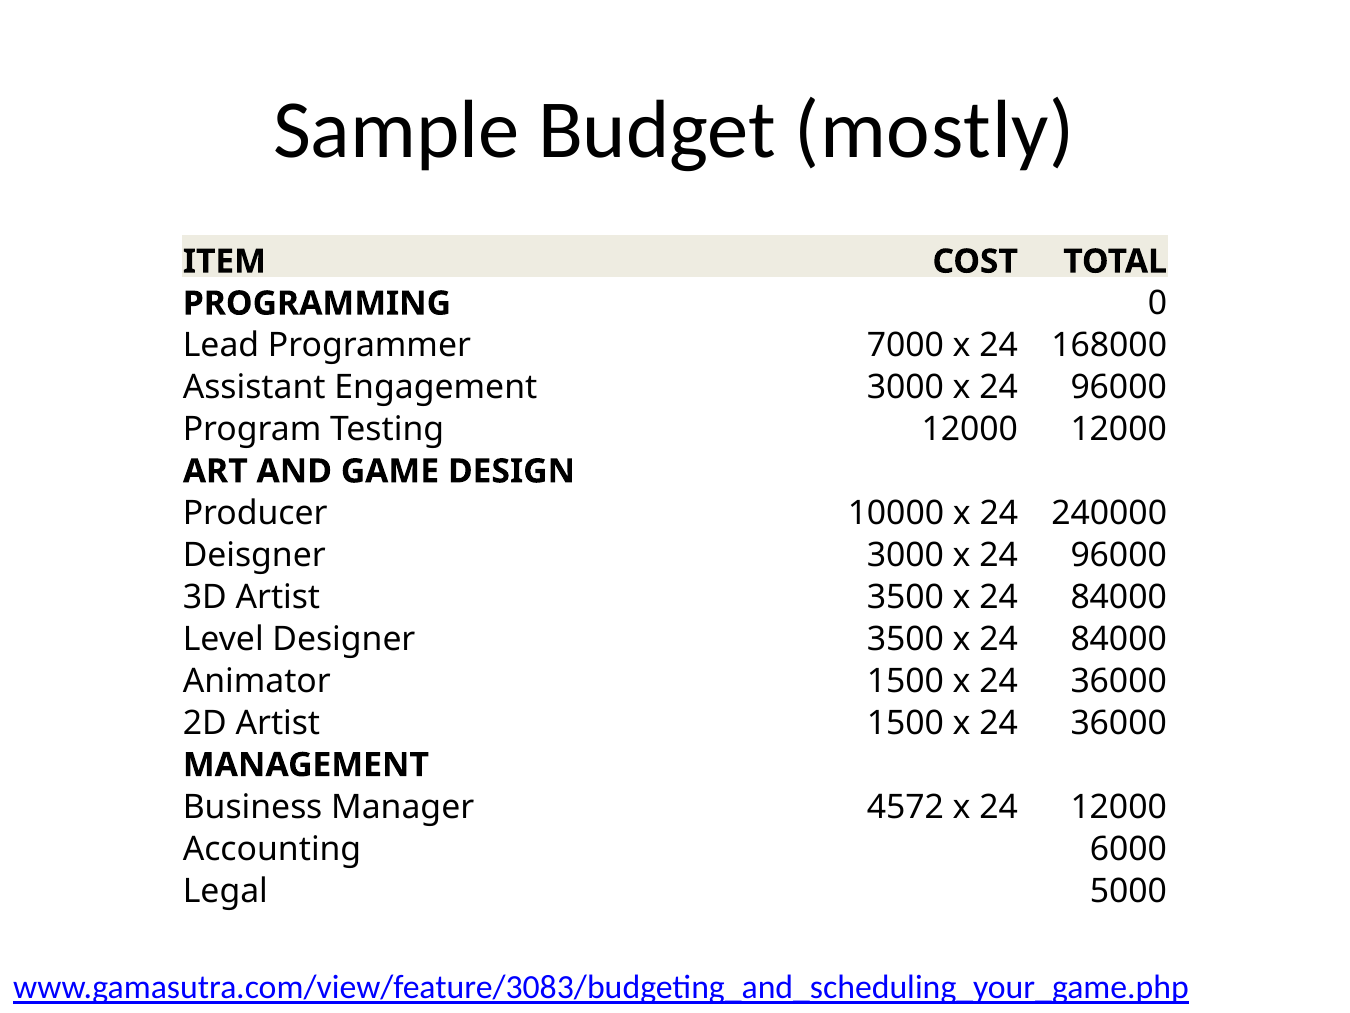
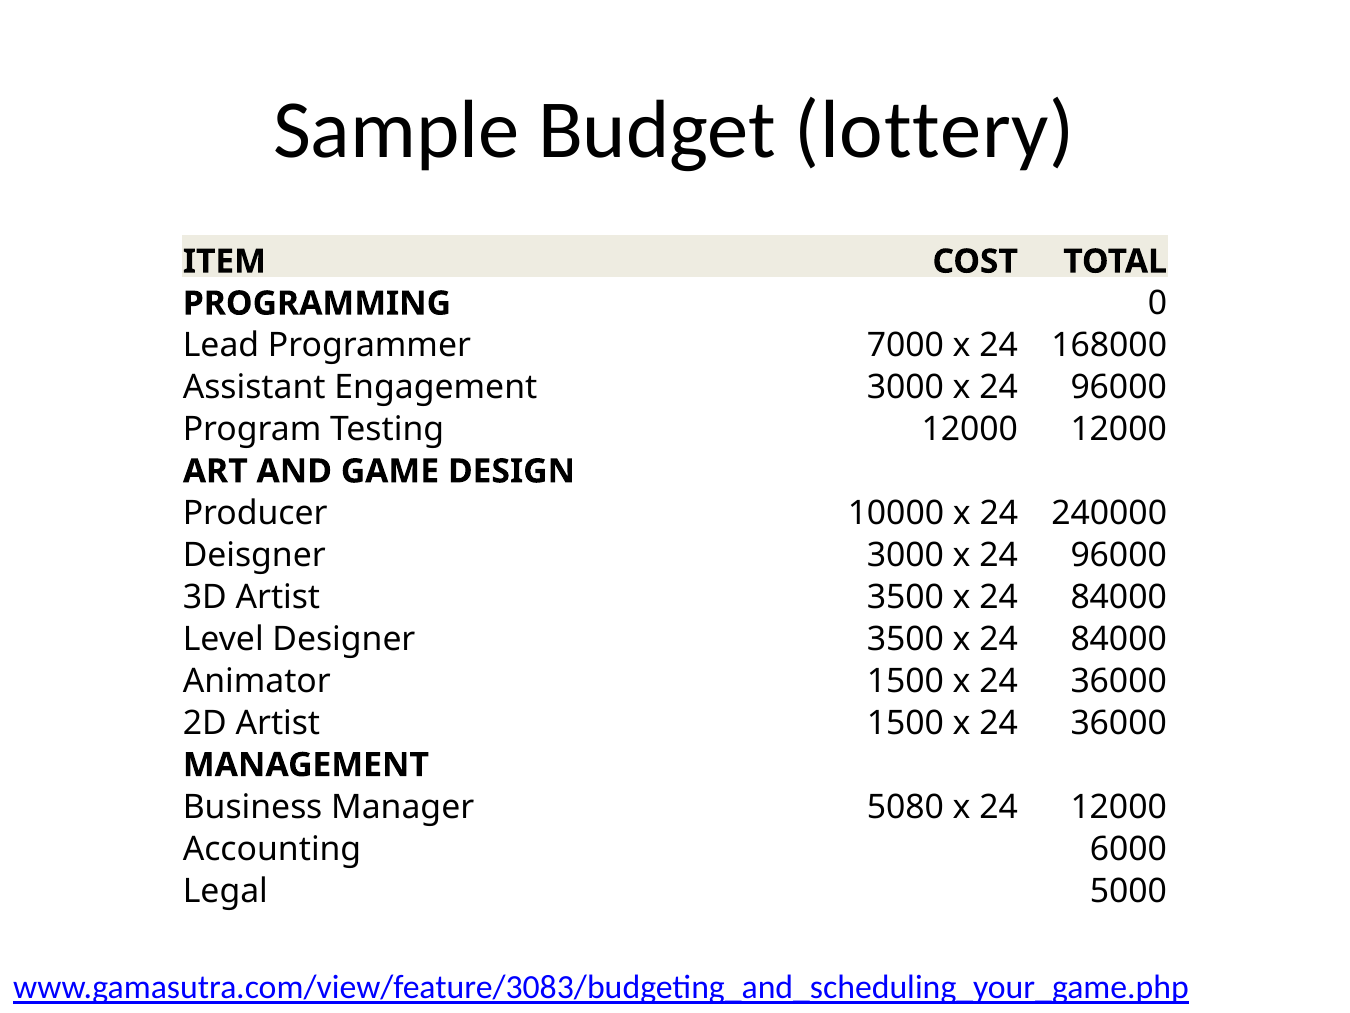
mostly: mostly -> lottery (935, 131)
4572: 4572 -> 5080 (905, 807)
